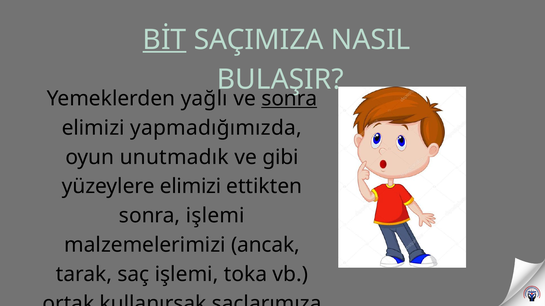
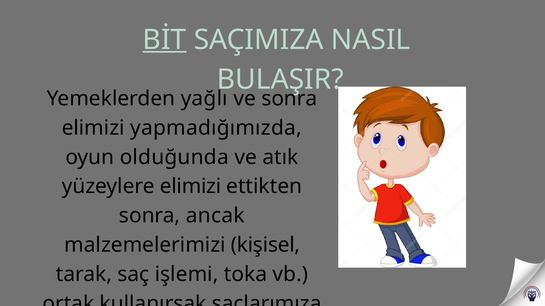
sonra underline: present -> none (289, 99)
unutmadık: unutmadık -> olduğunda (174, 157)
gibi: gibi -> atık (281, 157)
sonra işlemi: işlemi -> ancak (215, 216)
ancak: ancak -> kişisel (265, 245)
